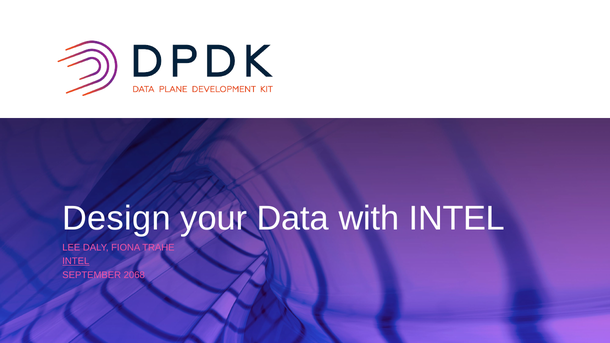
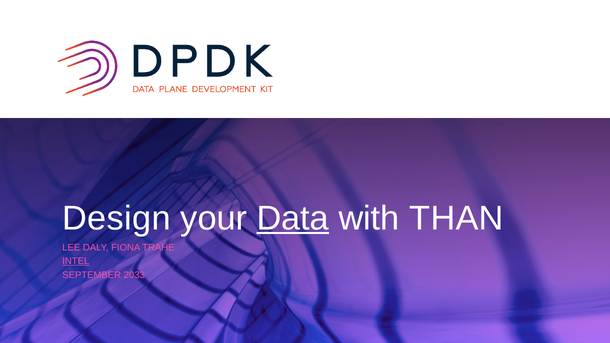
Data underline: none -> present (293, 219)
with INTEL: INTEL -> THAN (456, 219)
2068: 2068 -> 2033 (134, 275)
